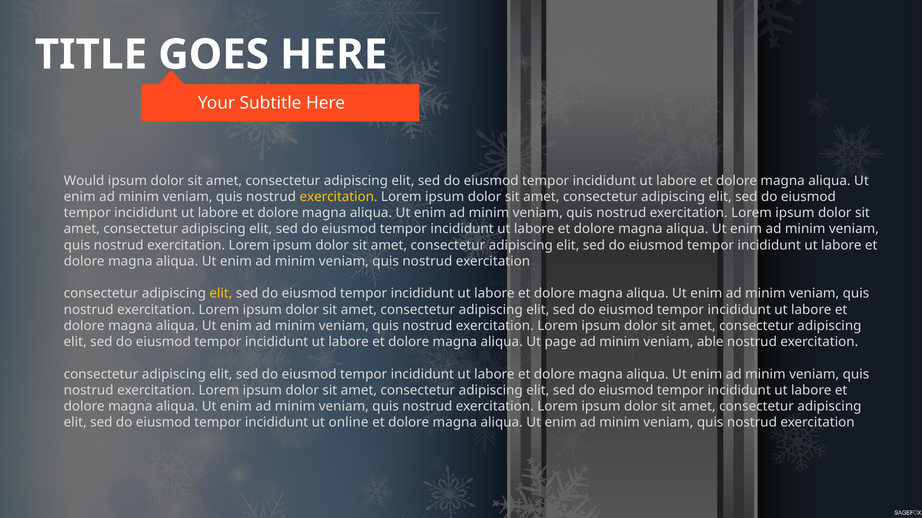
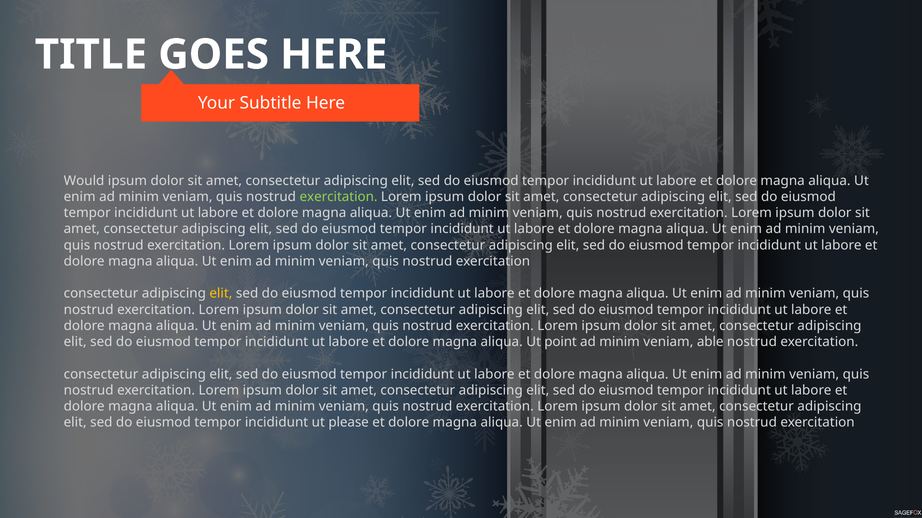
exercitation colour: yellow -> light green (339, 197)
page: page -> point (561, 342)
online: online -> please (349, 423)
